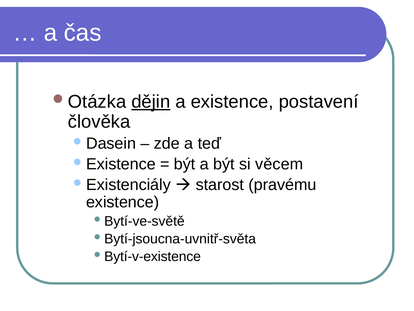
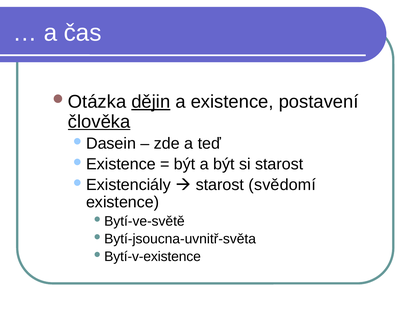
člověka underline: none -> present (99, 121)
si věcem: věcem -> starost (279, 164)
pravému: pravému -> svědomí (282, 185)
